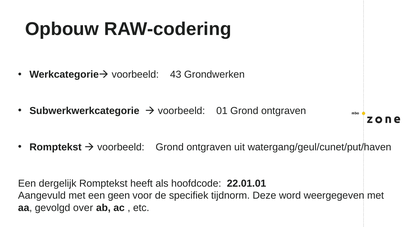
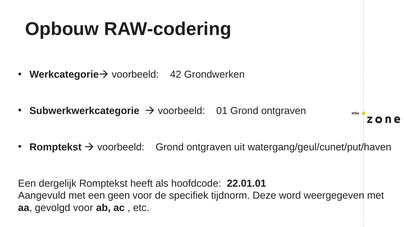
43: 43 -> 42 (176, 75)
gevolgd over: over -> voor (83, 208)
